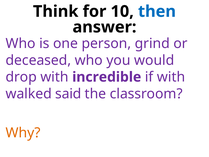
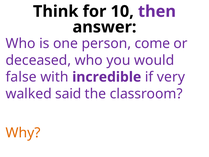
then colour: blue -> purple (157, 11)
grind: grind -> come (152, 43)
drop: drop -> false (21, 77)
if with: with -> very (171, 77)
